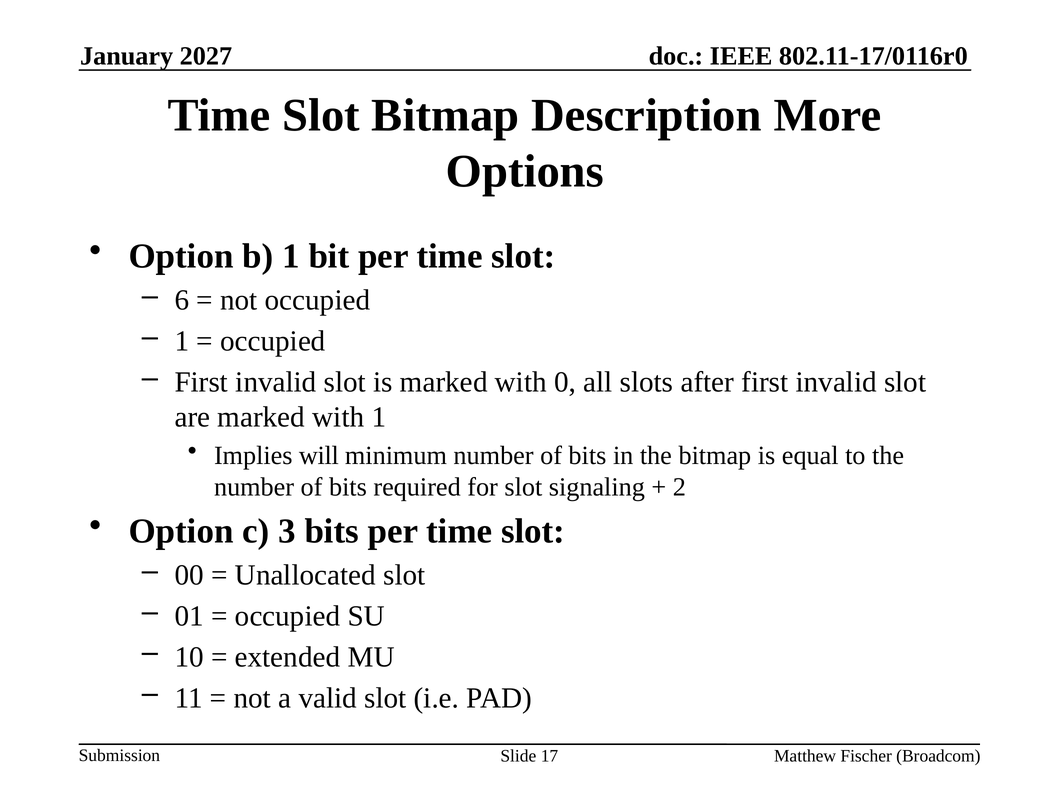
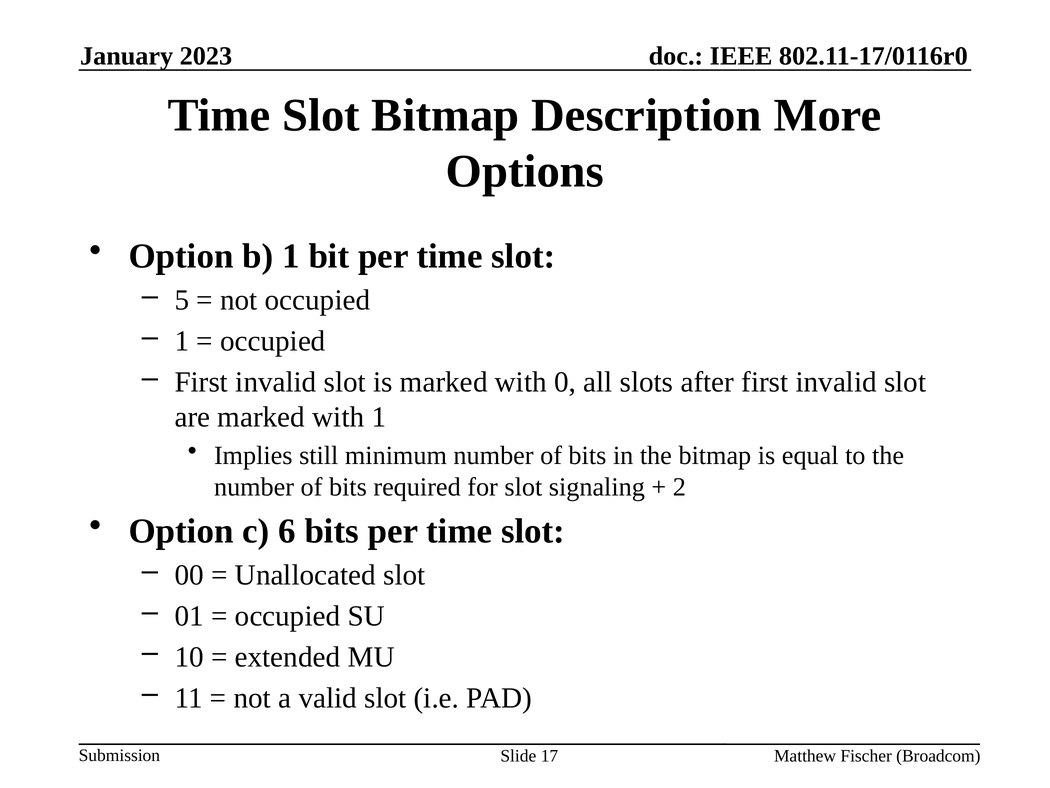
2027: 2027 -> 2023 (206, 56)
6: 6 -> 5 (182, 300)
will: will -> still (319, 455)
3: 3 -> 6 (287, 531)
